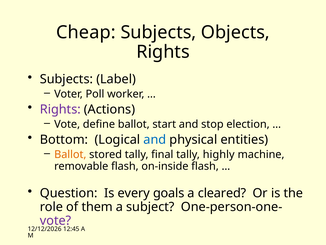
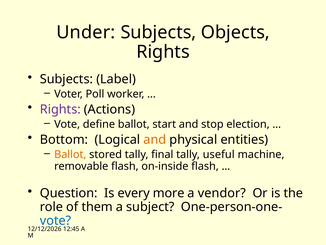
Cheap: Cheap -> Under (86, 32)
and colour: blue -> orange (155, 139)
highly: highly -> useful (219, 154)
goals: goals -> more (169, 193)
cleared: cleared -> vendor (222, 193)
vote colour: purple -> blue (56, 220)
